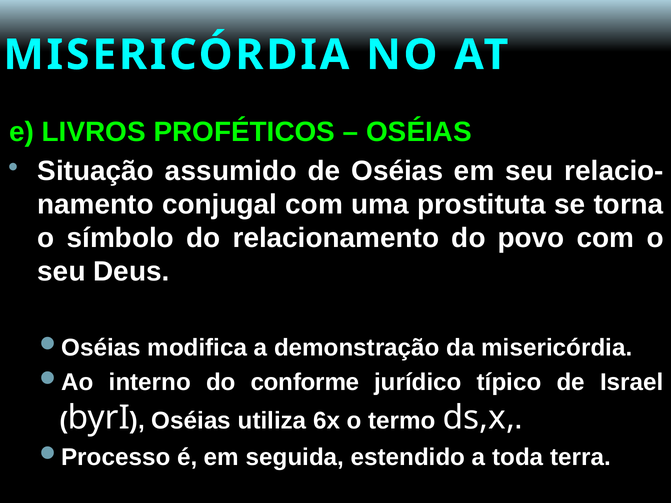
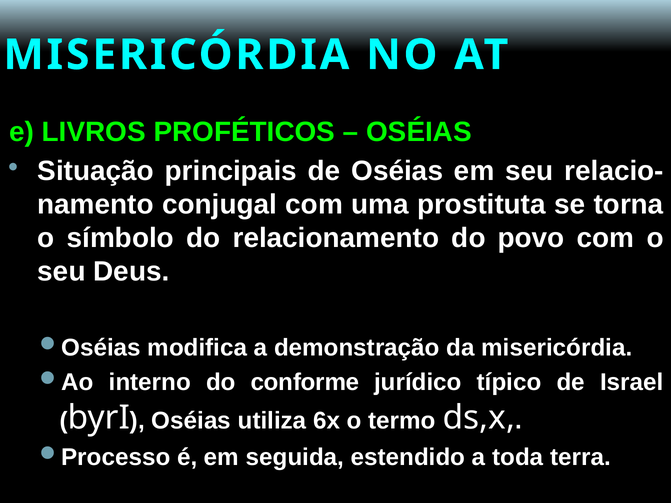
assumido: assumido -> principais (231, 171)
